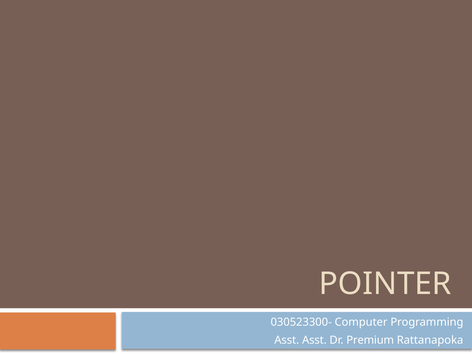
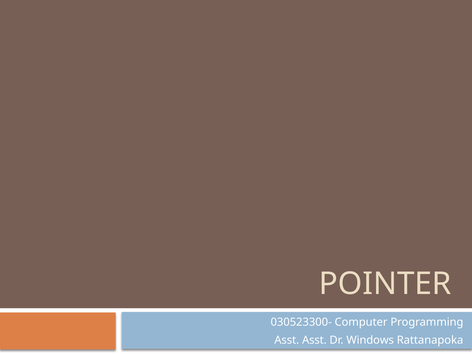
Premium: Premium -> Windows (370, 340)
